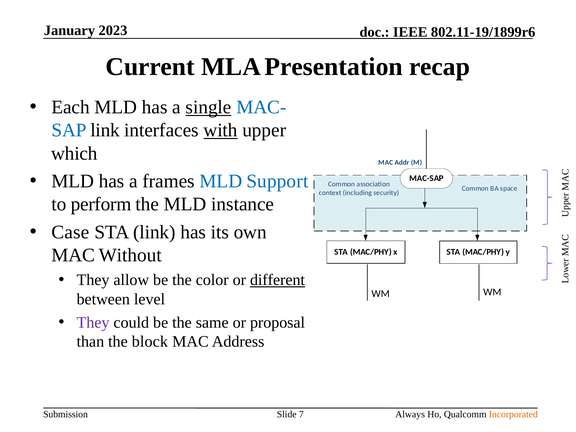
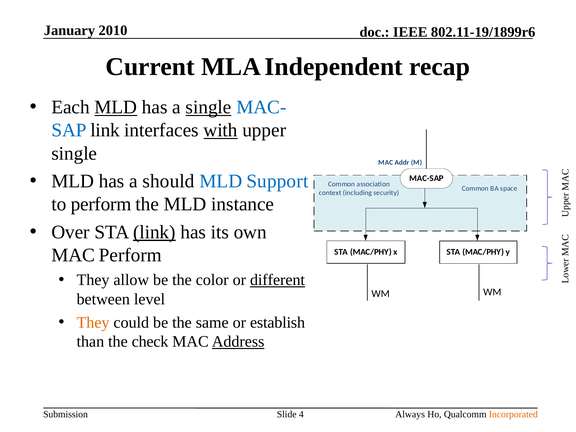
2023: 2023 -> 2010 (113, 31)
Presentation: Presentation -> Independent (334, 67)
MLD underline: none -> present (116, 107)
which: which -> single (74, 153)
frames: frames -> should (169, 181)
Case: Case -> Over (71, 232)
link underline: none -> present (154, 232)
MAC Without: Without -> Perform (130, 255)
They colour: purple -> orange (93, 322)
proposal: proposal -> establish (278, 322)
block: block -> check (150, 342)
Address underline: none -> present (238, 342)
7: 7 -> 4 (301, 414)
